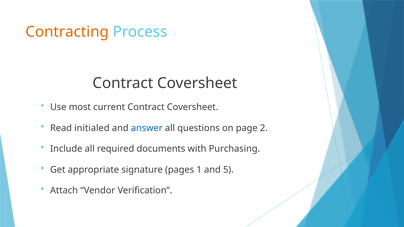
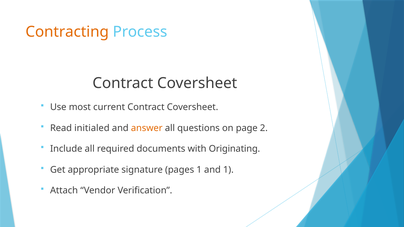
answer colour: blue -> orange (147, 128)
Purchasing: Purchasing -> Originating (234, 149)
and 5: 5 -> 1 (228, 170)
